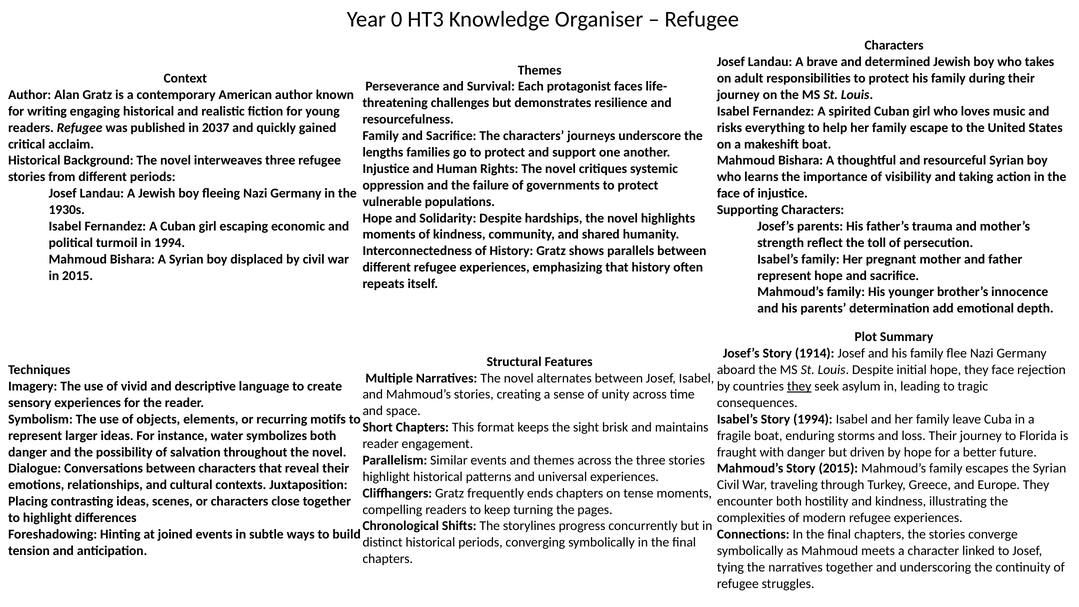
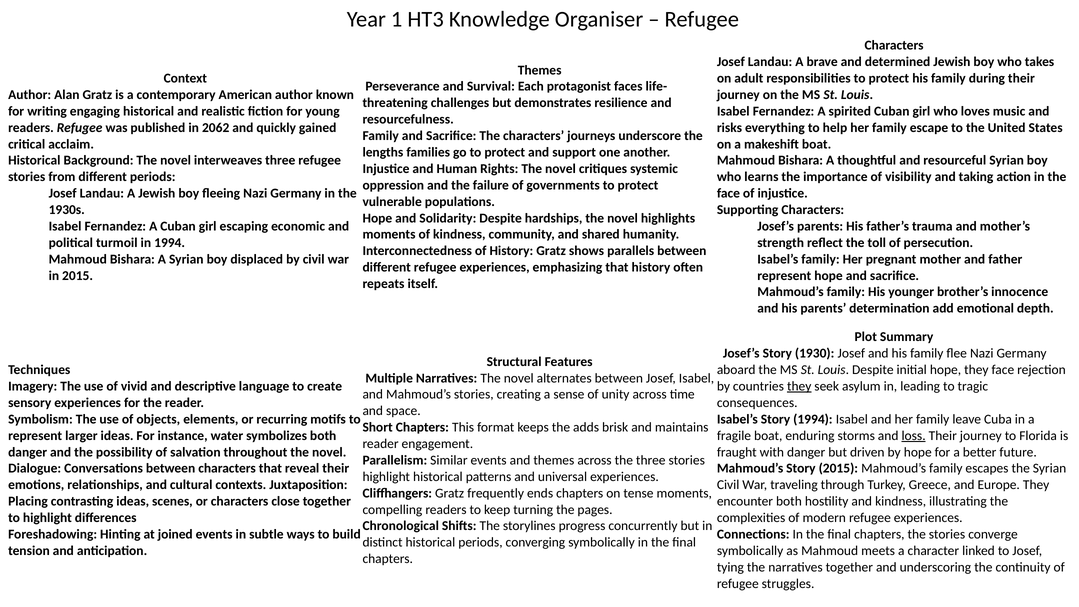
0: 0 -> 1 (397, 19)
2037: 2037 -> 2062 (216, 128)
1914: 1914 -> 1930 (815, 353)
sight: sight -> adds (586, 427)
loss underline: none -> present (914, 436)
